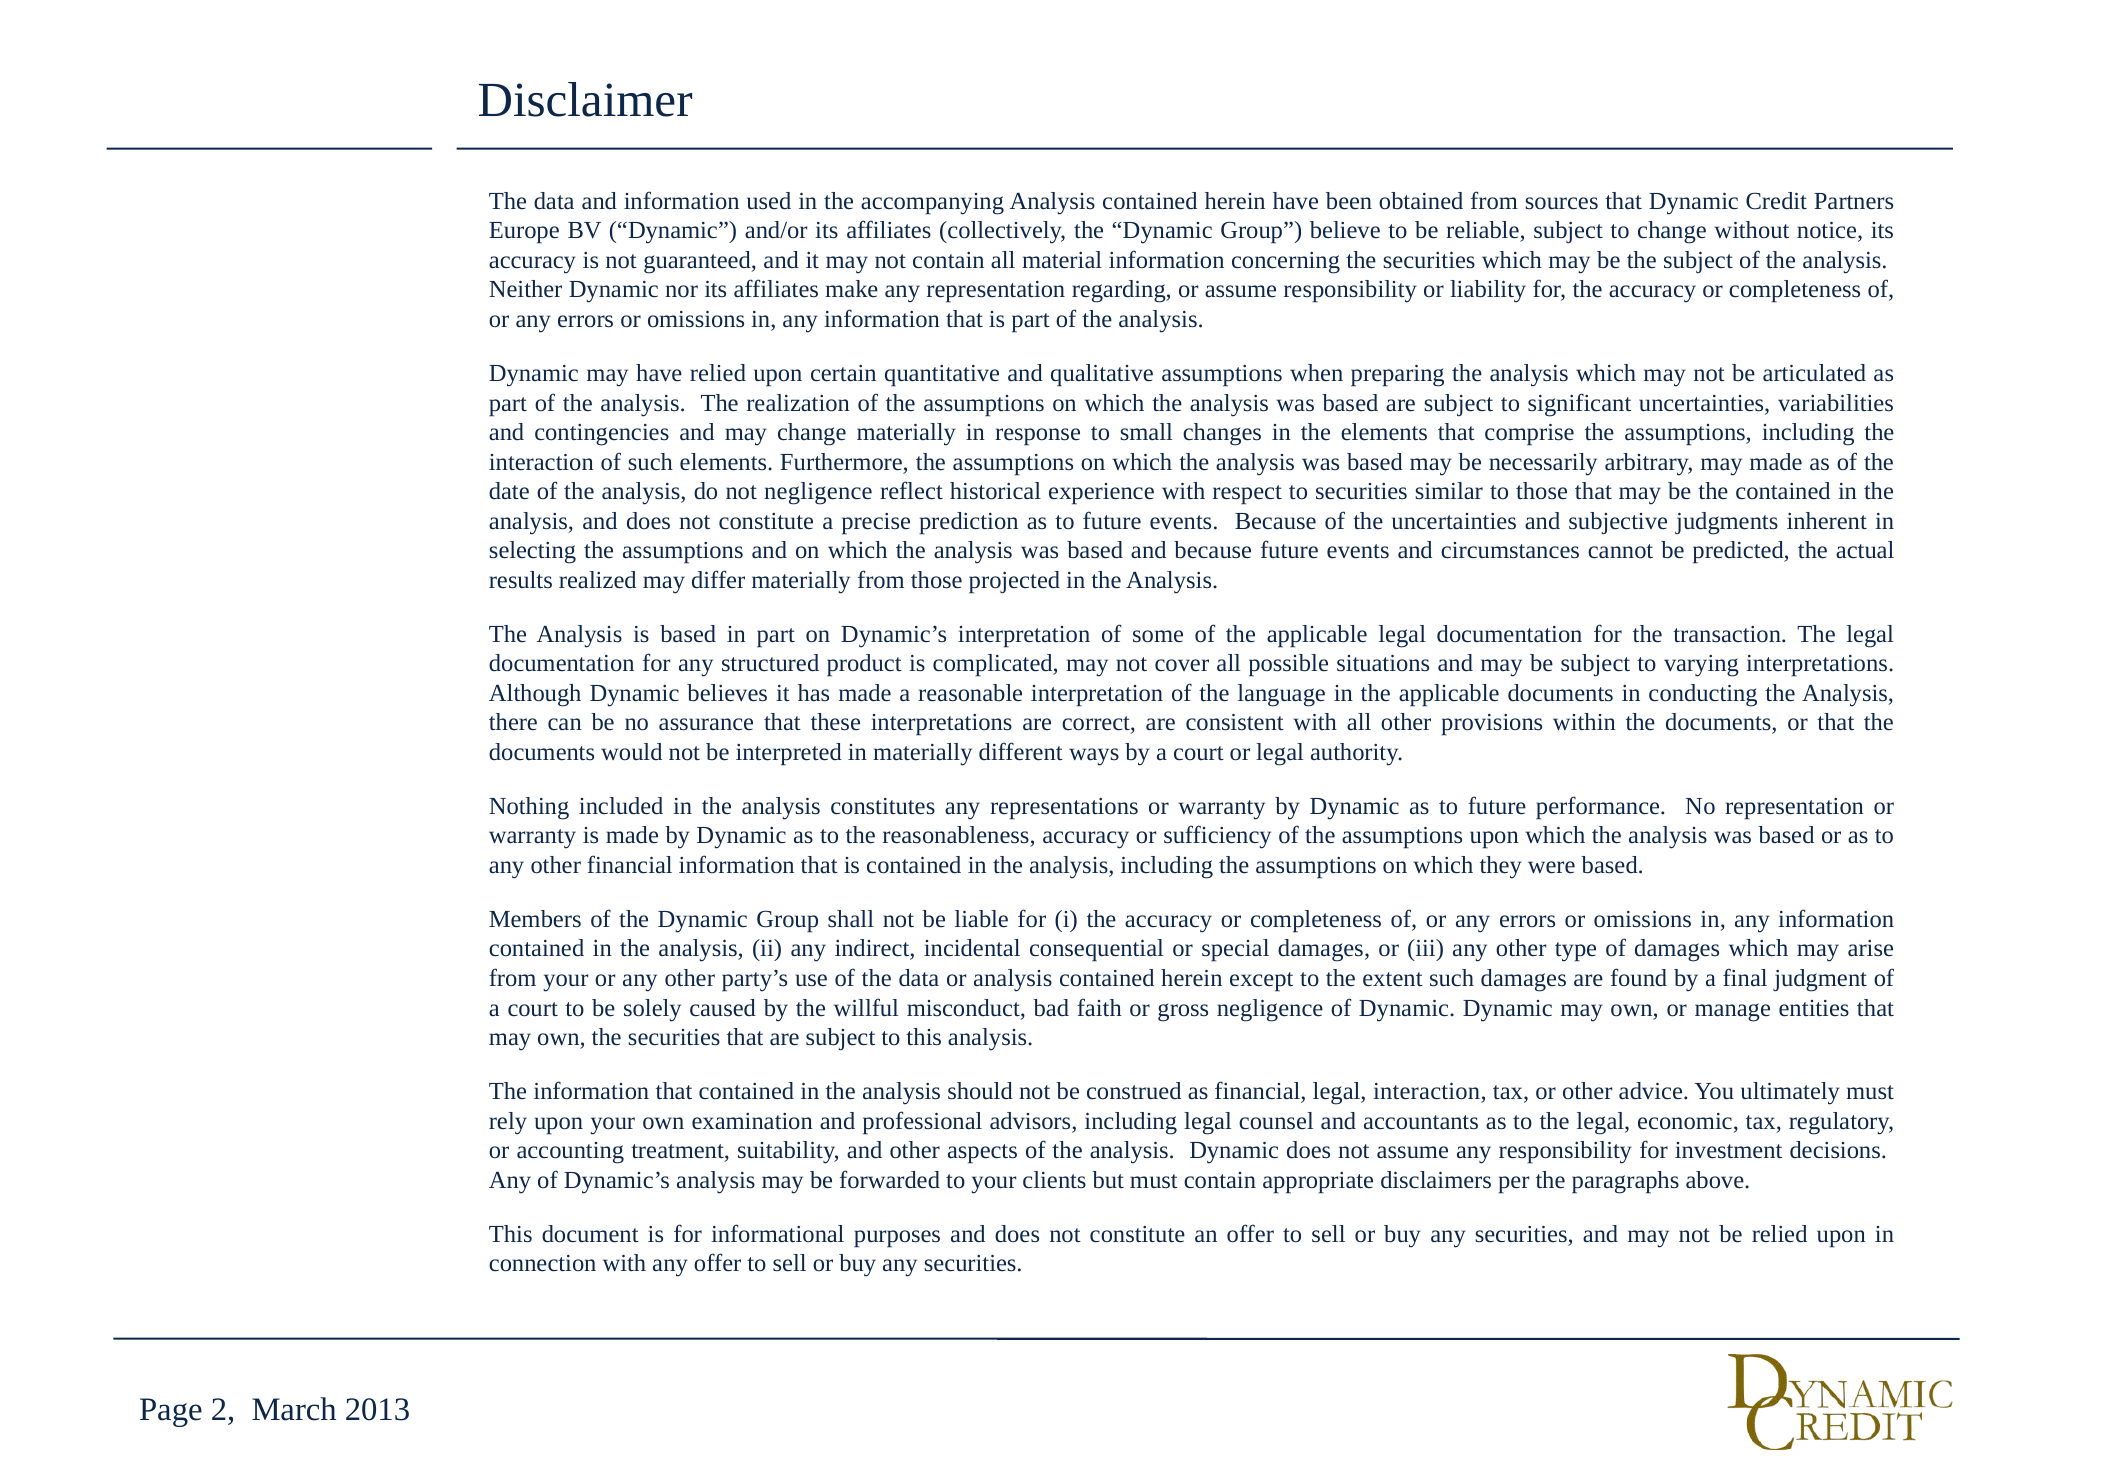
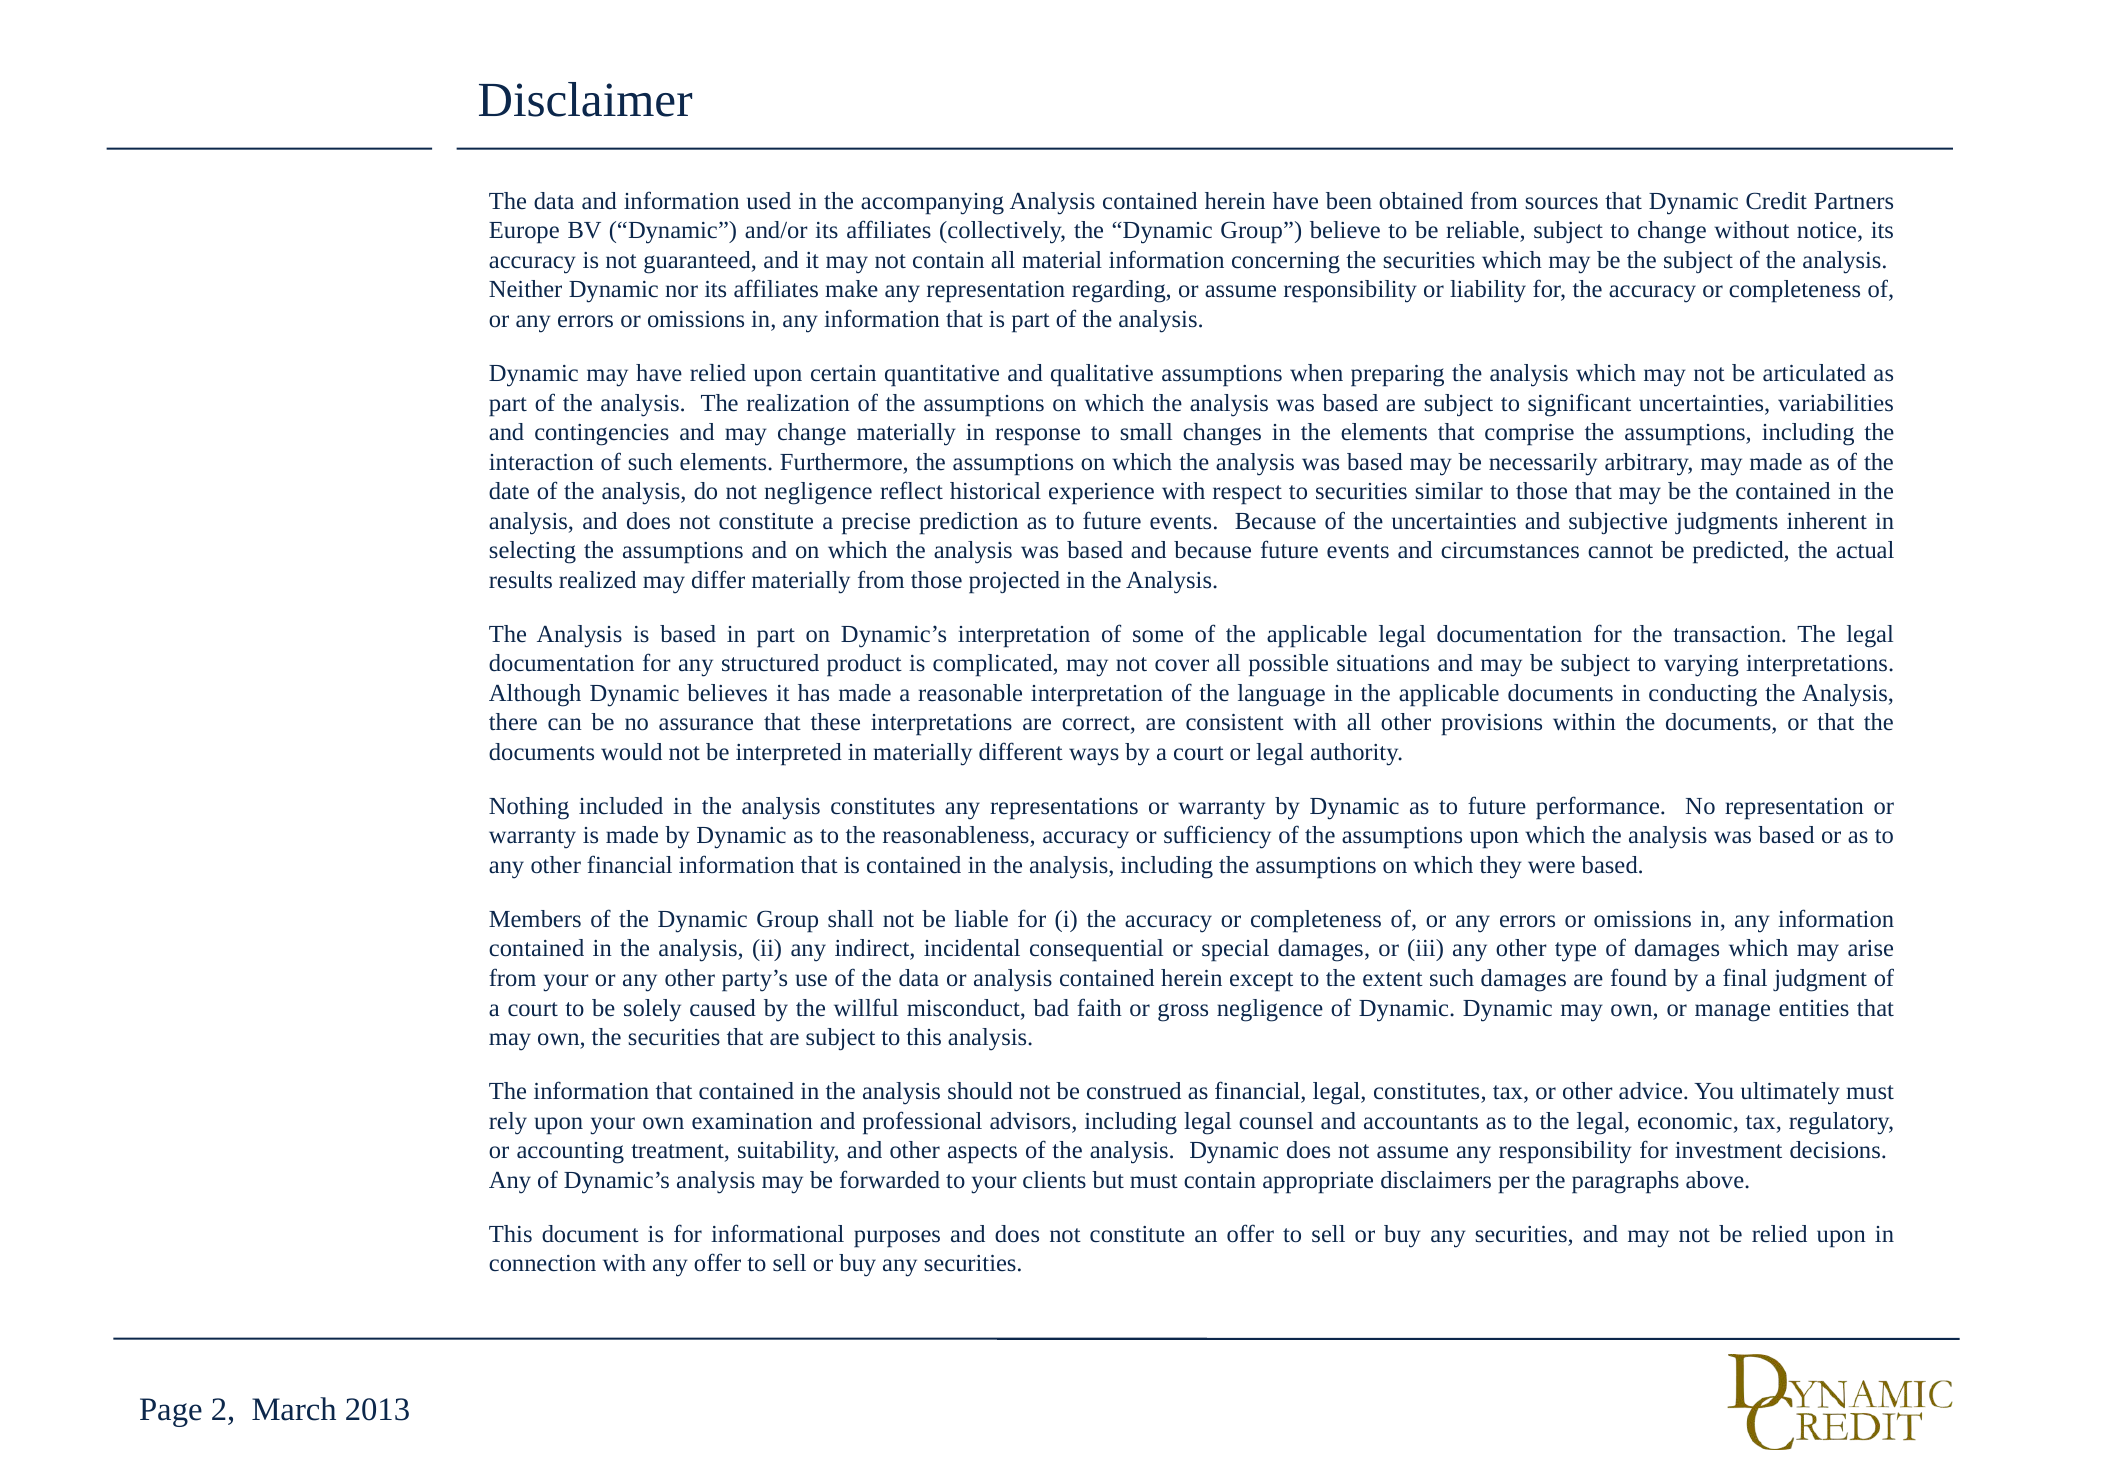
legal interaction: interaction -> constitutes (1430, 1092)
